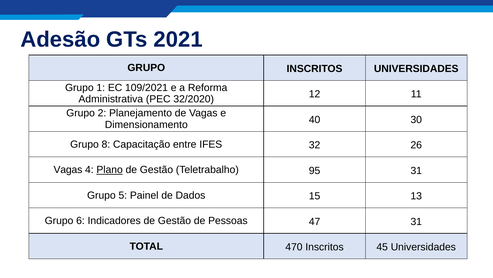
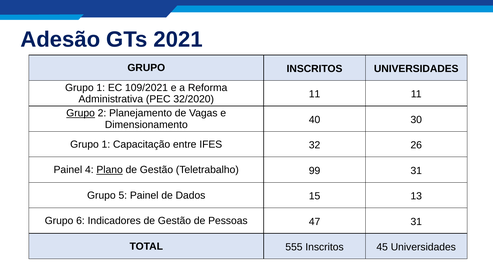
32/2020 12: 12 -> 11 (315, 94)
Grupo underline: none -> present (81, 113)
8: 8 -> 1 (106, 144)
Vagas: Vagas -> Painel (68, 169)
95: 95 -> 99 (315, 170)
470: 470 -> 555 (294, 247)
